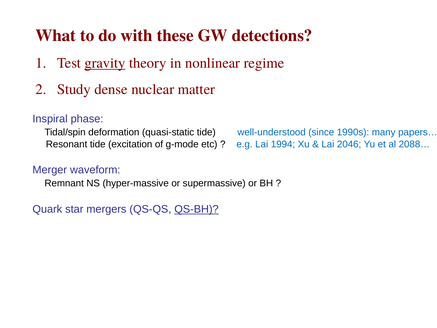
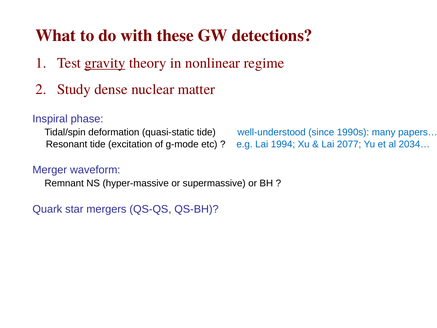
2046: 2046 -> 2077 (349, 144)
2088…: 2088… -> 2034… (414, 144)
QS-BH underline: present -> none (196, 209)
